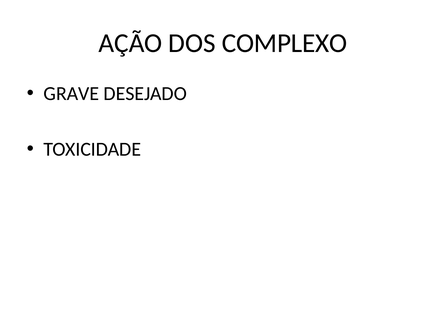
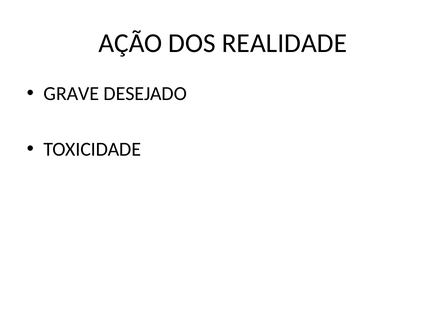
COMPLEXO: COMPLEXO -> REALIDADE (284, 43)
